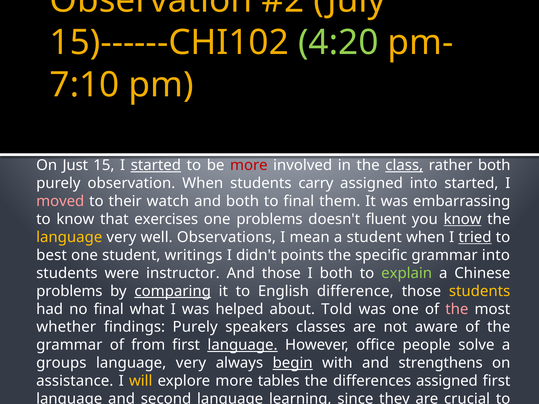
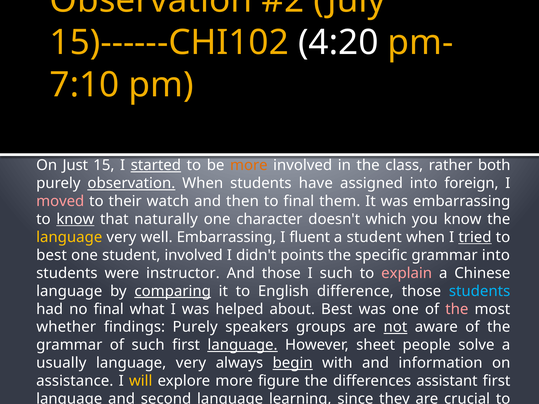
4:20 colour: light green -> white (338, 43)
more colour: red -> orange (249, 165)
class underline: present -> none (404, 165)
observation underline: none -> present (131, 183)
carry: carry -> have (316, 183)
into started: started -> foreign (471, 183)
and both: both -> then (242, 201)
know underline: none -> present (75, 219)
exercises: exercises -> naturally (166, 219)
one problems: problems -> character (269, 219)
fluent: fluent -> which (386, 219)
know underline: present -> none (463, 219)
well Observations: Observations -> Embarrassing (227, 237)
mean: mean -> fluent (310, 237)
student writings: writings -> involved (194, 255)
I both: both -> such (336, 273)
explain colour: light green -> pink (407, 273)
problems: problems -> language (69, 291)
students colour: yellow -> light blue (480, 291)
about Told: Told -> Best (337, 309)
classes: classes -> groups (321, 327)
not underline: none -> present (395, 327)
of from: from -> such (148, 345)
office: office -> sheet (376, 345)
groups: groups -> usually (61, 363)
strengthens: strengthens -> information (441, 363)
tables: tables -> figure (279, 381)
differences assigned: assigned -> assistant (447, 381)
